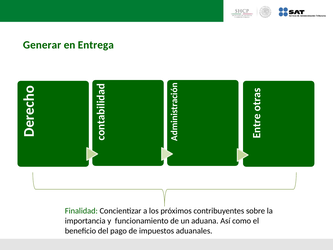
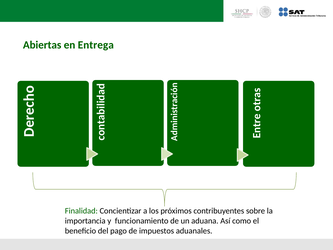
Generar: Generar -> Abiertas (42, 45)
